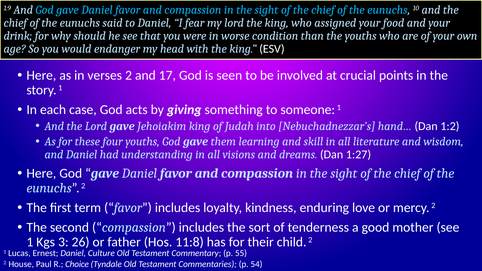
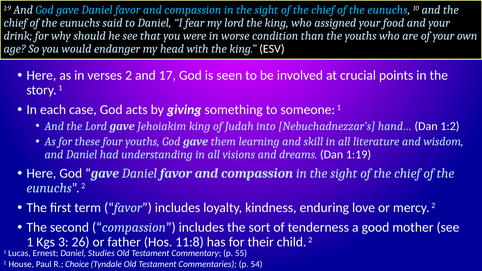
1:27: 1:27 -> 1:19 (358, 155)
Culture: Culture -> Studies (101, 253)
